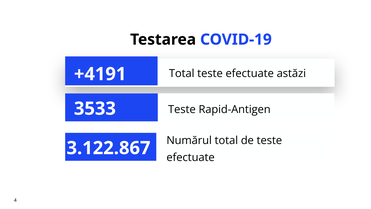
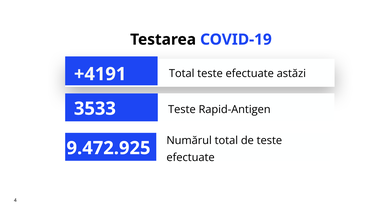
3.122.867: 3.122.867 -> 9.472.925 (108, 148)
